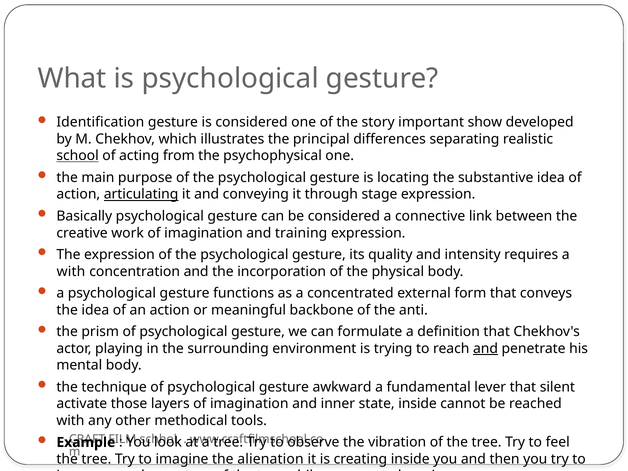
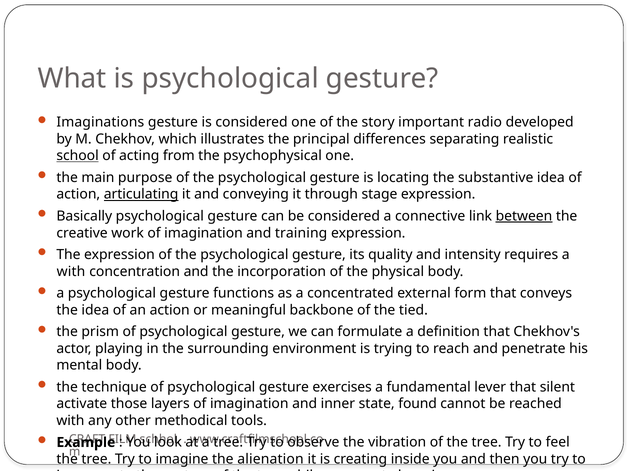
Identification: Identification -> Imaginations (100, 122)
show: show -> radio (485, 122)
between underline: none -> present (524, 216)
anti: anti -> tied (413, 310)
and underline: present -> none (485, 349)
awkward: awkward -> exercises (342, 387)
state inside: inside -> found (418, 404)
